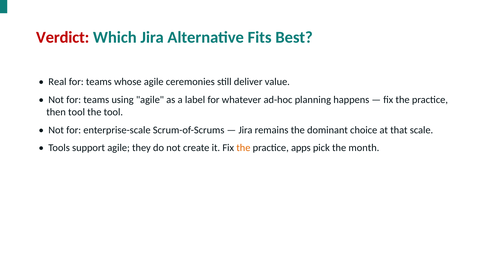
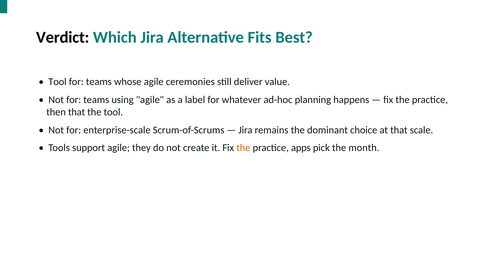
Verdict colour: red -> black (63, 37)
Real: Real -> Tool (57, 82)
then tool: tool -> that (77, 112)
